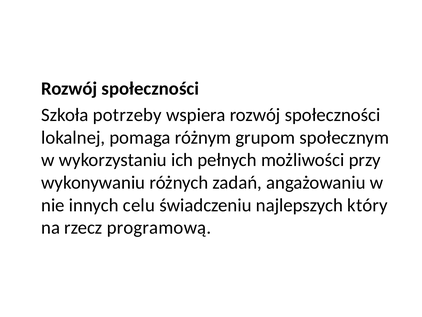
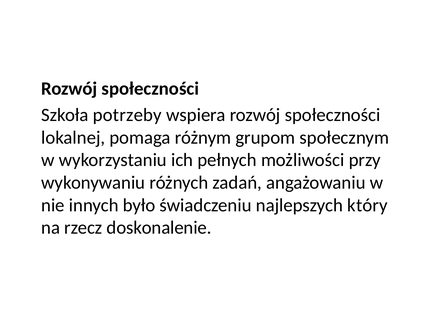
celu: celu -> było (139, 205)
programową: programową -> doskonalenie (159, 227)
